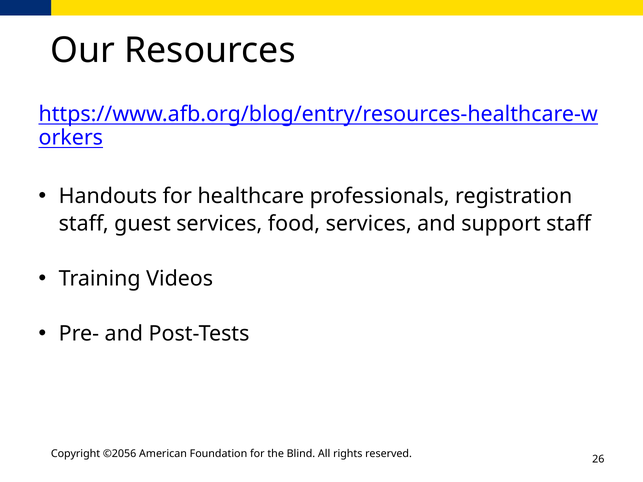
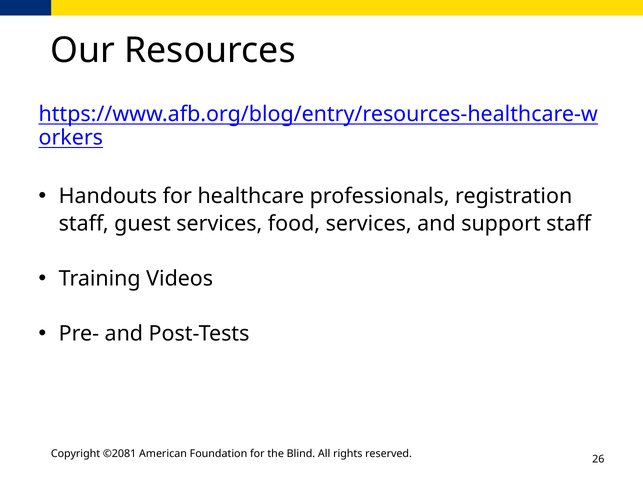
©2056: ©2056 -> ©2081 (120, 454)
